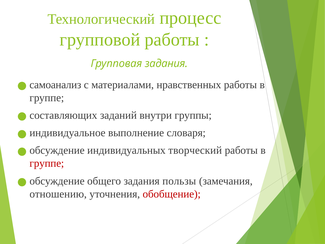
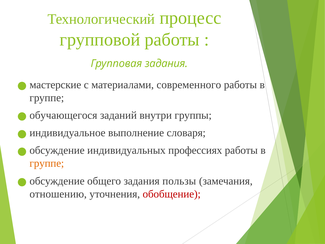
самоанализ: самоанализ -> мастерские (55, 85)
нравственных: нравственных -> современного (189, 85)
составляющих: составляющих -> обучающегося (63, 115)
творческий: творческий -> профессиях (195, 150)
группе colour: red -> orange (47, 163)
